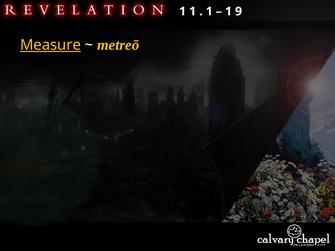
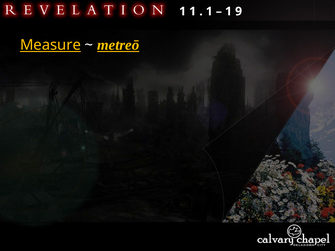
metreō underline: none -> present (118, 45)
